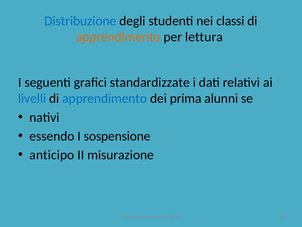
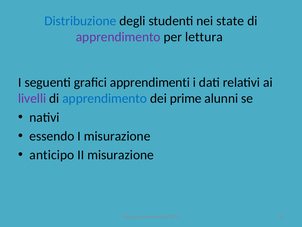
classi: classi -> state (230, 21)
apprendimento colour: orange -> purple (118, 37)
standardizzate: standardizzate -> apprendimenti (150, 82)
livelli colour: blue -> purple (32, 98)
prima: prima -> prime (186, 98)
I sospensione: sospensione -> misurazione (117, 136)
